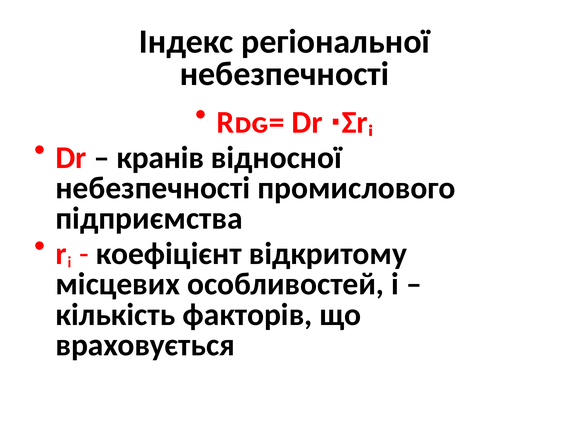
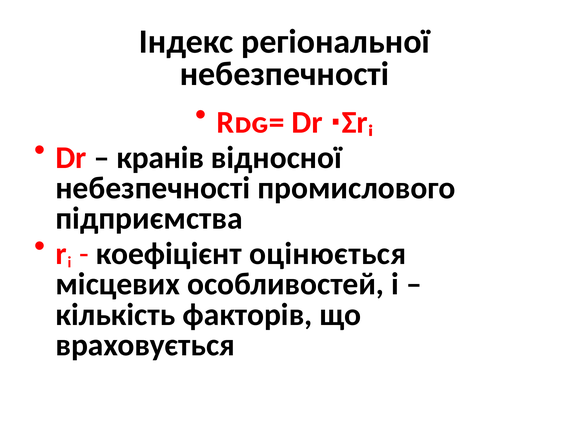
відкритому: відкритому -> оцінюється (328, 254)
